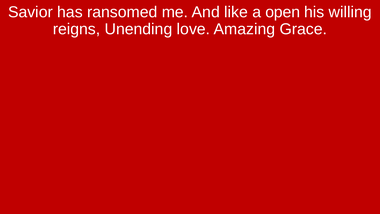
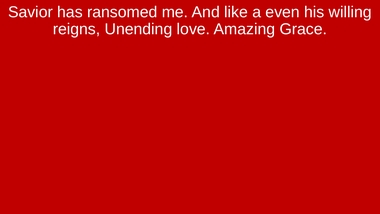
open: open -> even (283, 12)
